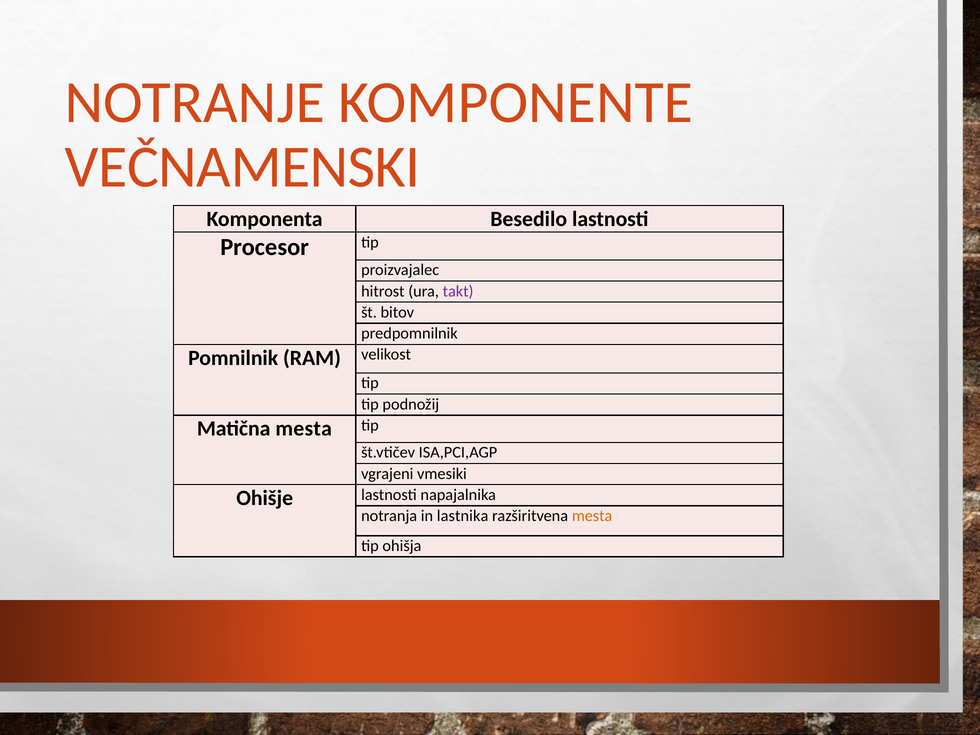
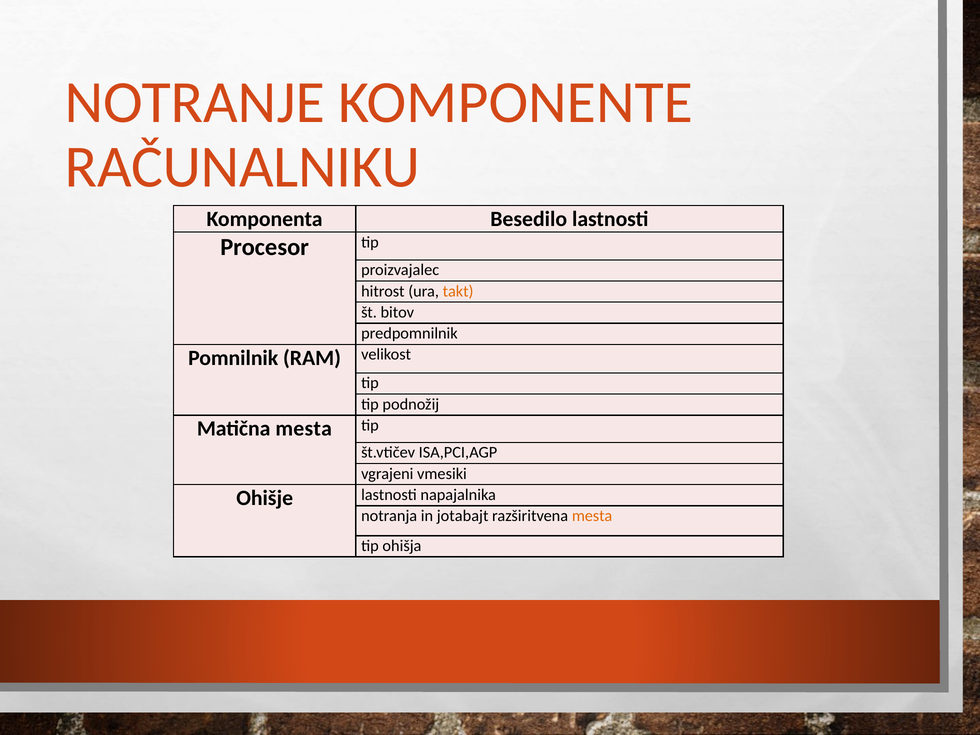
VEČNAMENSKI: VEČNAMENSKI -> RAČUNALNIKU (243, 167)
takt colour: purple -> orange (458, 291)
lastnika: lastnika -> jotabajt (463, 516)
